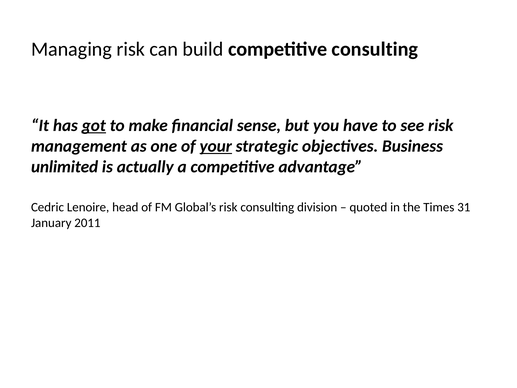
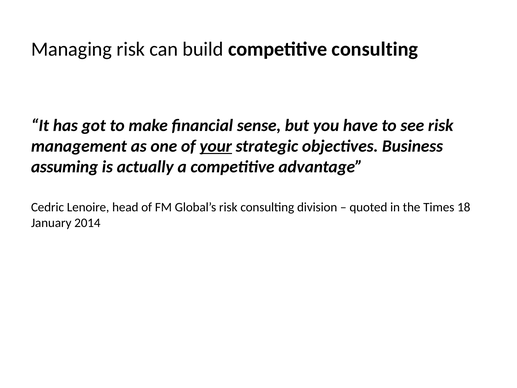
got underline: present -> none (94, 125)
unlimited: unlimited -> assuming (65, 167)
31: 31 -> 18 (464, 207)
2011: 2011 -> 2014 (87, 223)
